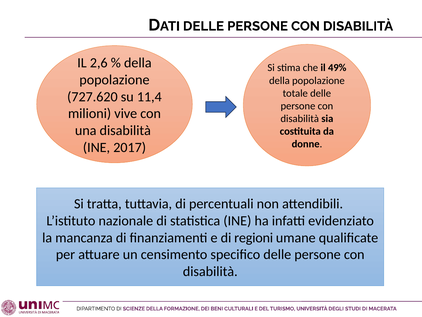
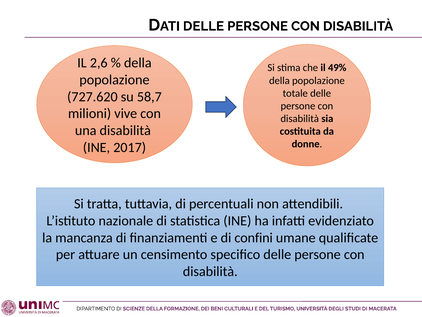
11,4: 11,4 -> 58,7 (149, 97)
regioni: regioni -> confini (254, 237)
